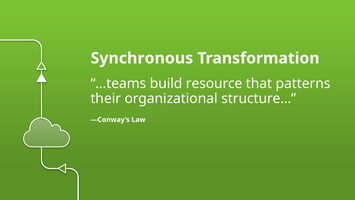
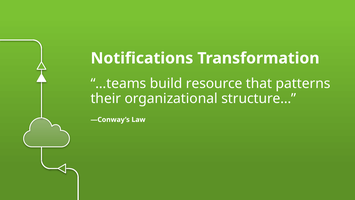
Synchronous: Synchronous -> Notifications (142, 58)
